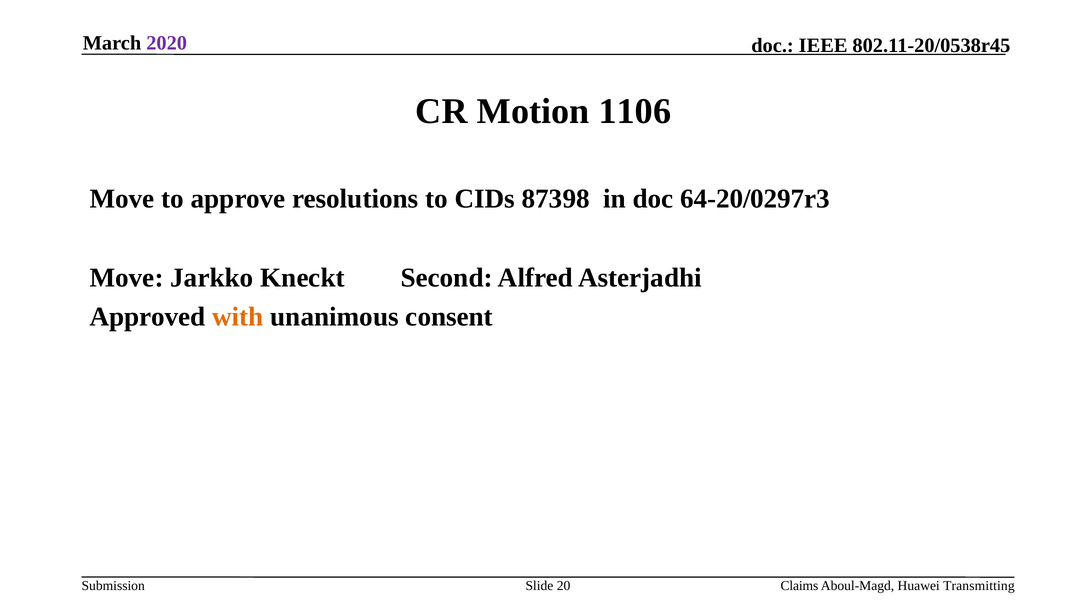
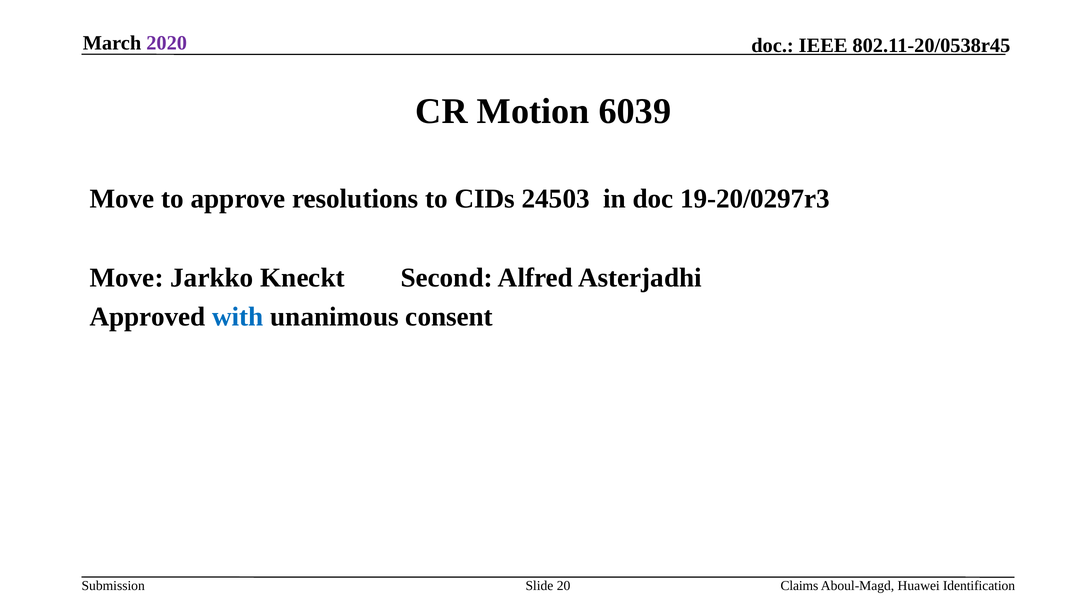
1106: 1106 -> 6039 (635, 111)
87398: 87398 -> 24503 (556, 199)
64-20/0297r3: 64-20/0297r3 -> 19-20/0297r3 (755, 199)
with colour: orange -> blue (238, 317)
Transmitting: Transmitting -> Identification (979, 586)
